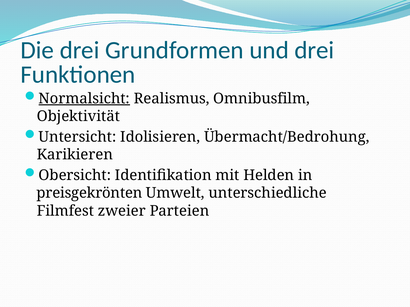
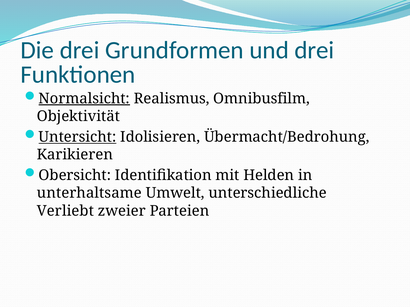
Untersicht underline: none -> present (78, 137)
preisgekrönten: preisgekrönten -> unterhaltsame (89, 193)
Filmfest: Filmfest -> Verliebt (65, 211)
